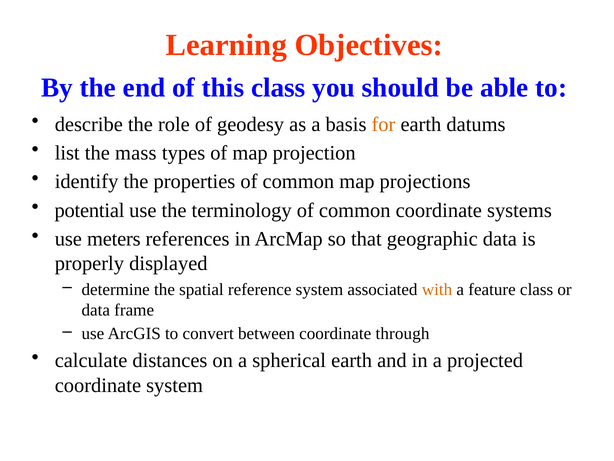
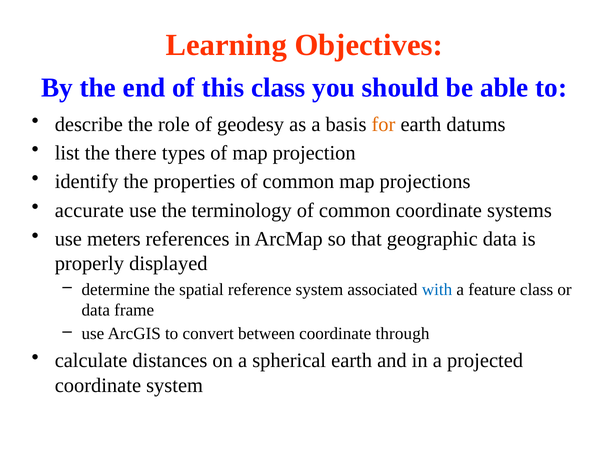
mass: mass -> there (136, 153)
potential: potential -> accurate (89, 210)
with colour: orange -> blue (437, 289)
